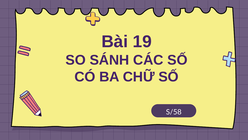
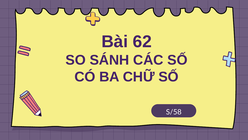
19: 19 -> 62 (142, 42)
